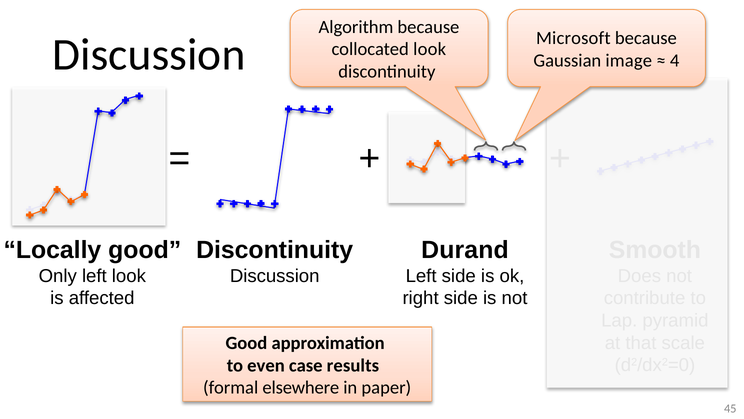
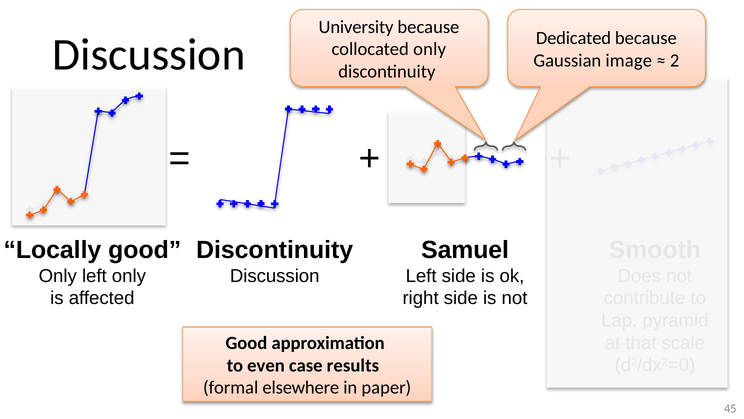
Algorithm: Algorithm -> University (356, 27)
Microsoft: Microsoft -> Dedicated (573, 38)
collocated look: look -> only (430, 49)
4: 4 -> 2 (675, 60)
Durand: Durand -> Samuel (465, 250)
left look: look -> only (129, 276)
